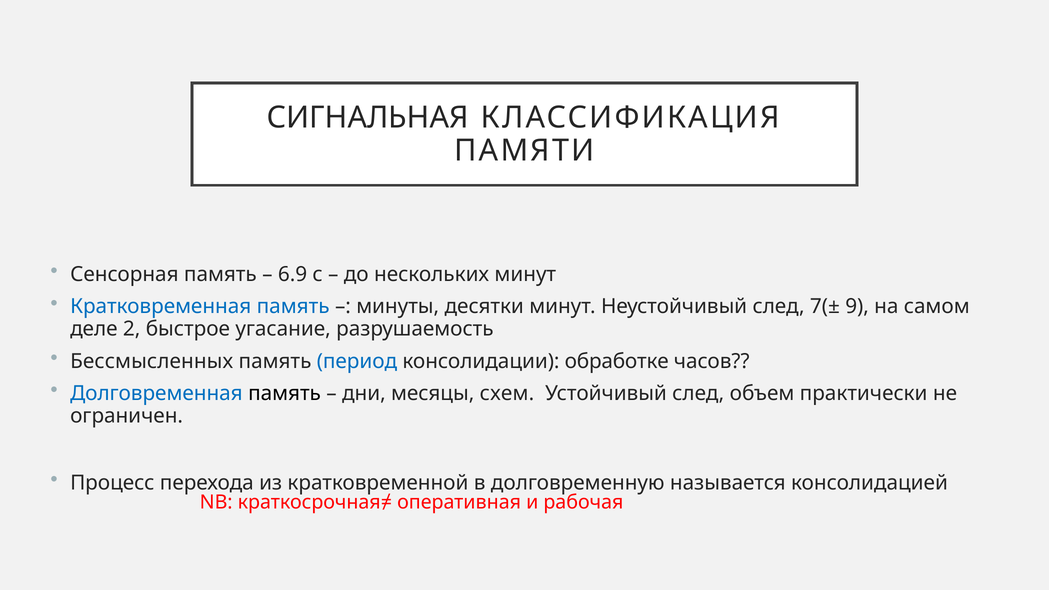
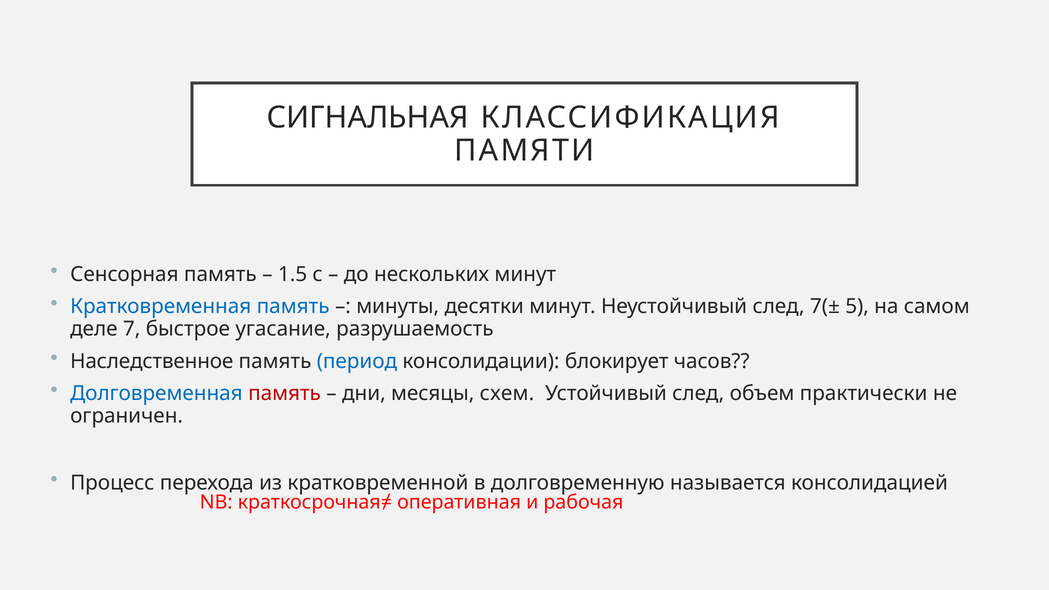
6.9: 6.9 -> 1.5 (293, 274)
9: 9 -> 5 (857, 307)
2: 2 -> 7 (132, 329)
Бессмысленных: Бессмысленных -> Наследственное (152, 361)
обработке: обработке -> блокирует (617, 361)
память colour: black -> red (285, 393)
